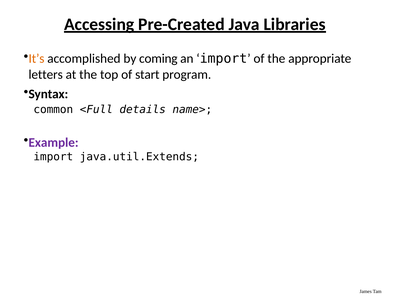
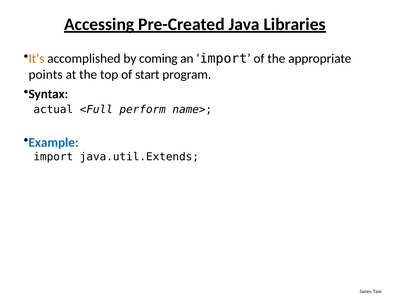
letters: letters -> points (46, 74)
common: common -> actual (53, 110)
details: details -> perform (143, 110)
Example colour: purple -> blue (54, 143)
